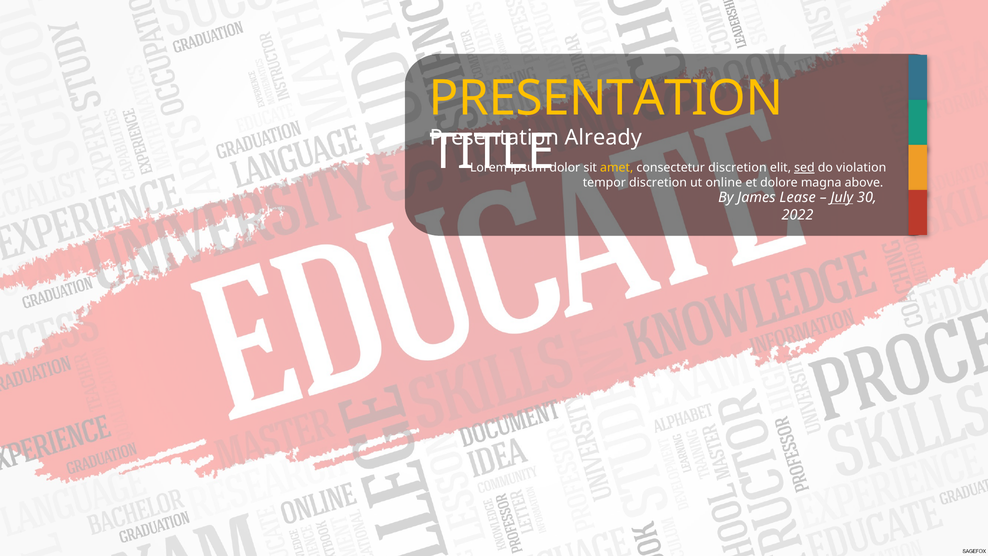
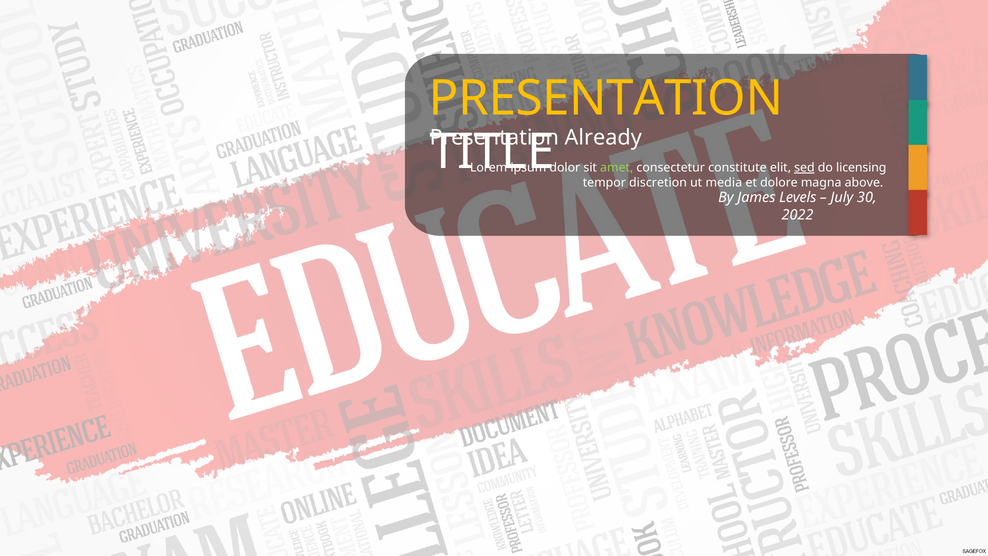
amet colour: yellow -> light green (617, 168)
consectetur discretion: discretion -> constitute (737, 168)
violation: violation -> licensing (861, 168)
online: online -> media (724, 182)
Lease: Lease -> Levels (798, 197)
July underline: present -> none (842, 197)
